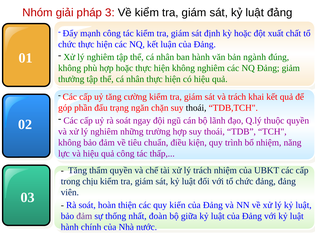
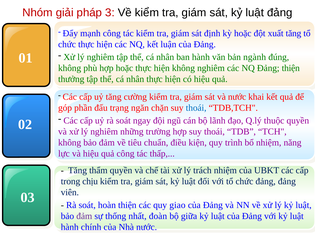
xuất chất: chất -> tăng (293, 33)
Đảng giảm: giảm -> thiện (291, 68)
và trách: trách -> nước (237, 97)
thoái colour: black -> blue (196, 108)
kiến: kiến -> giao (177, 205)
